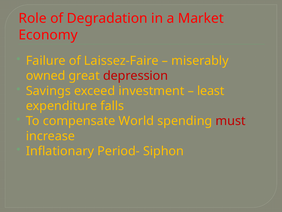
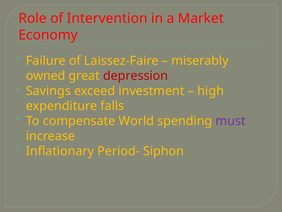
Degradation: Degradation -> Intervention (107, 18)
least: least -> high (211, 91)
must colour: red -> purple (231, 121)
